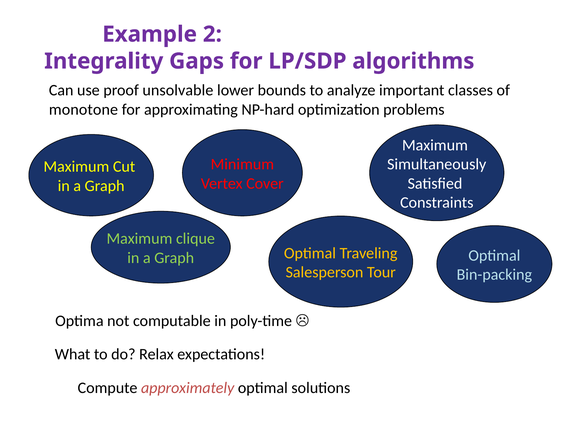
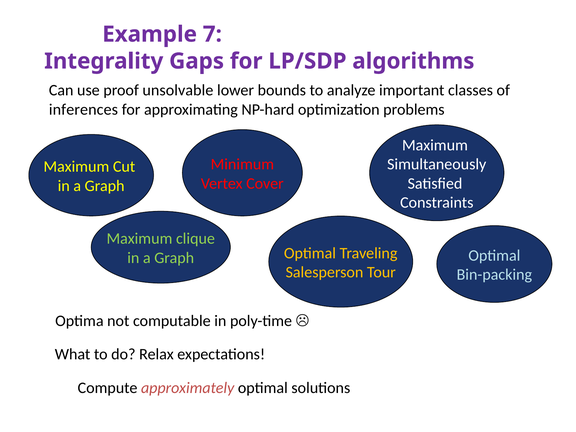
2: 2 -> 7 (212, 34)
monotone: monotone -> inferences (83, 110)
